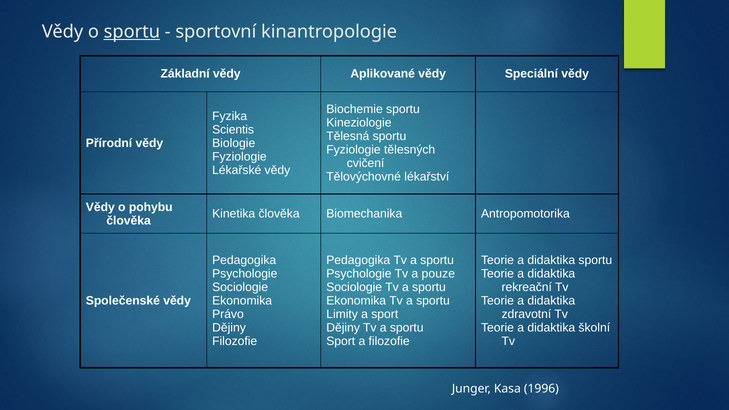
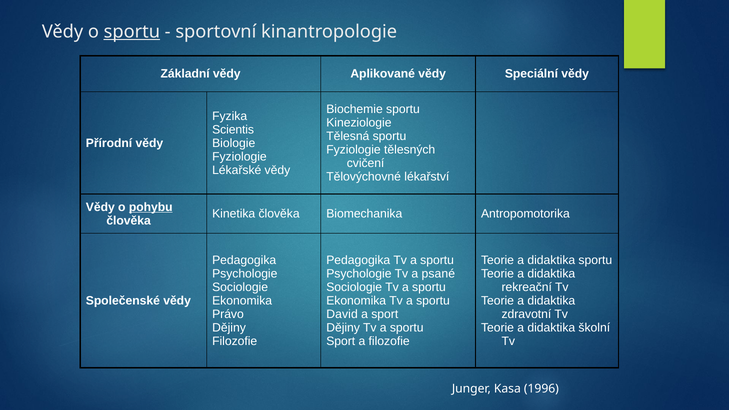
pohybu underline: none -> present (151, 207)
pouze: pouze -> psané (438, 274)
Limity: Limity -> David (342, 314)
